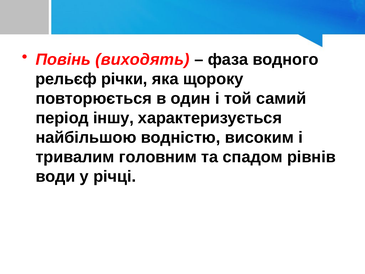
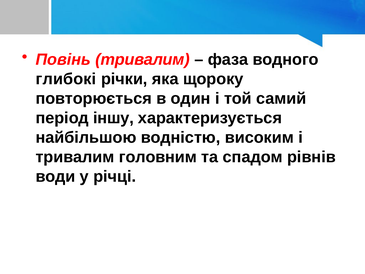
Повінь виходять: виходять -> тривалим (143, 60)
рельєф: рельєф -> глибокі (66, 79)
